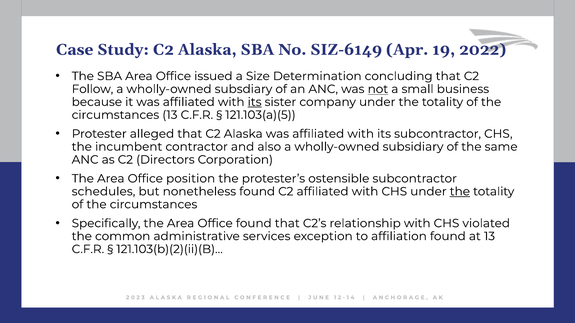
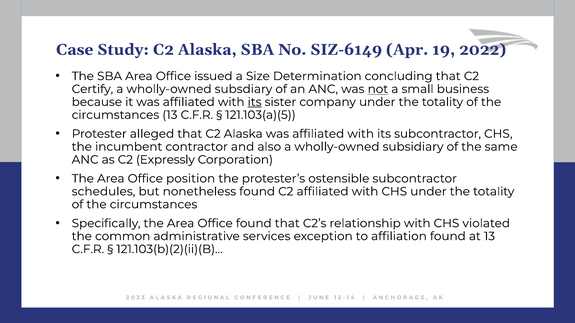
Follow: Follow -> Certify (92, 89)
Directors: Directors -> Expressly (165, 160)
the underline: present -> none (460, 192)
